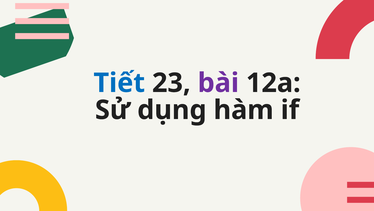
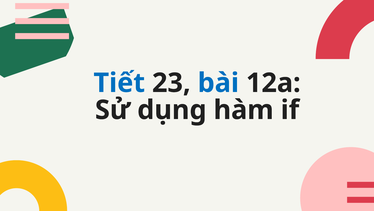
bài colour: purple -> blue (218, 83)
